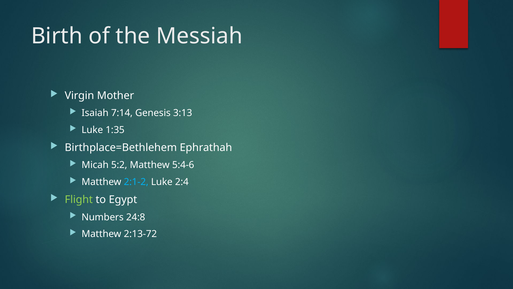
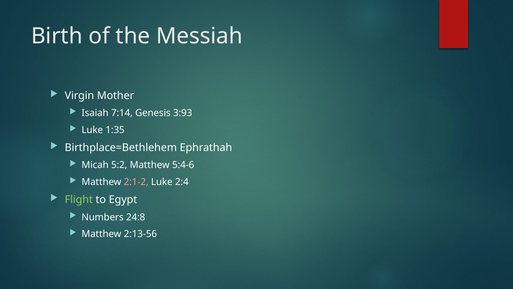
3:13: 3:13 -> 3:93 (183, 113)
2:1-2 colour: light blue -> pink (136, 182)
2:13-72: 2:13-72 -> 2:13-56 (140, 234)
